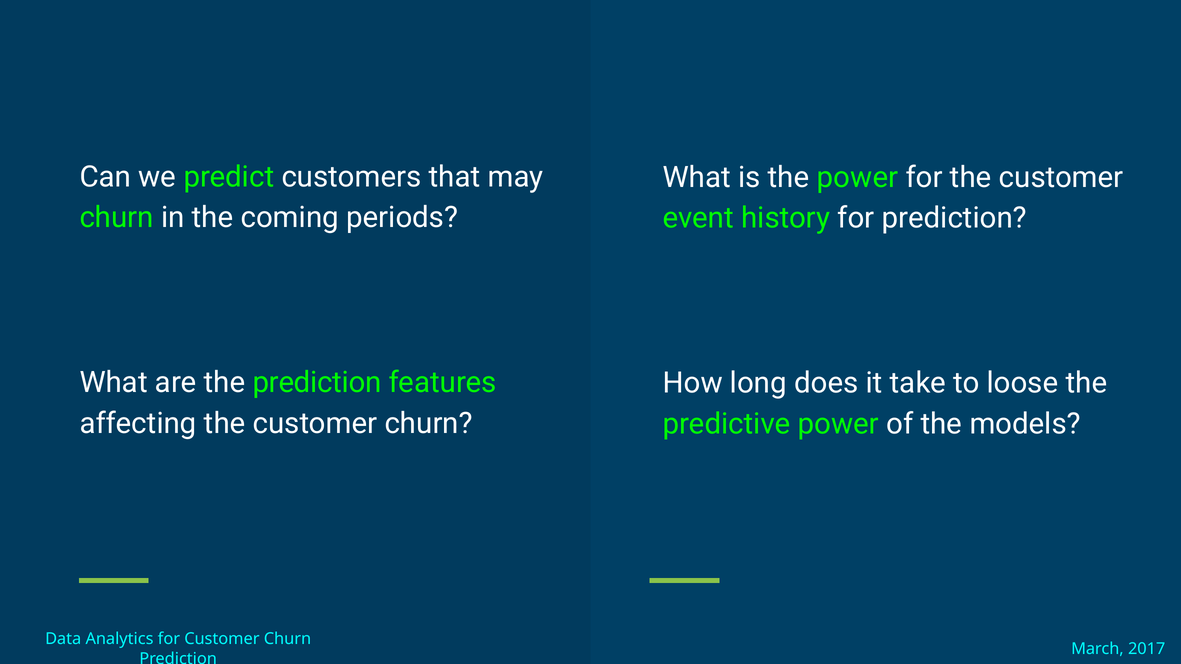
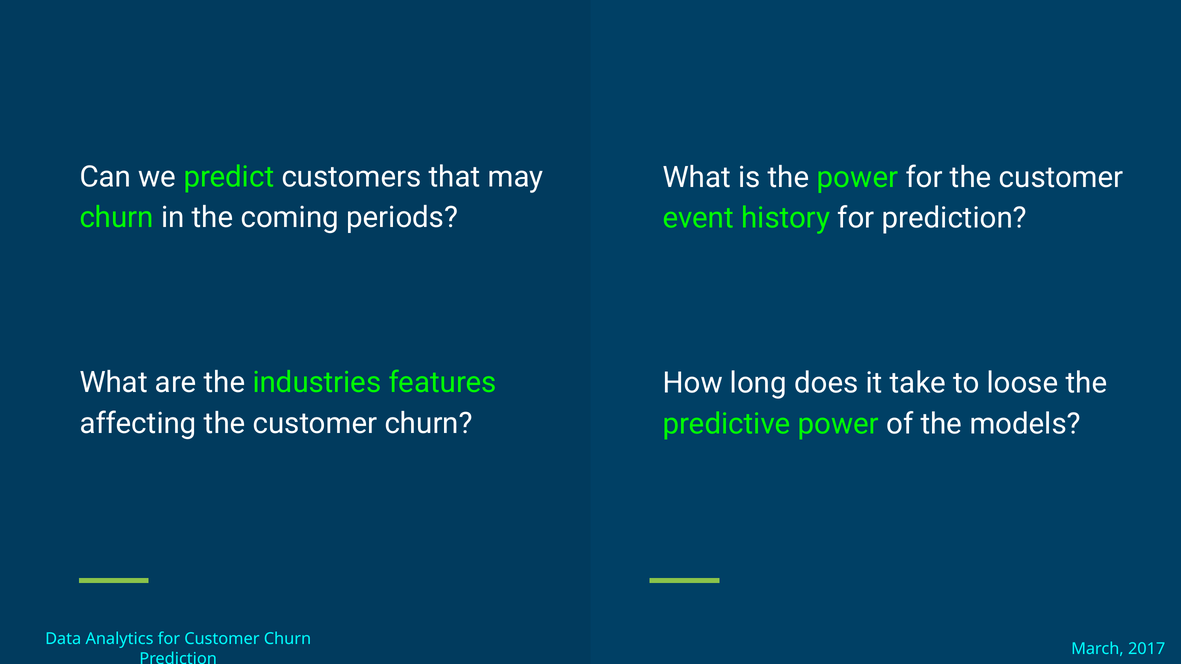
the prediction: prediction -> industries (317, 383)
